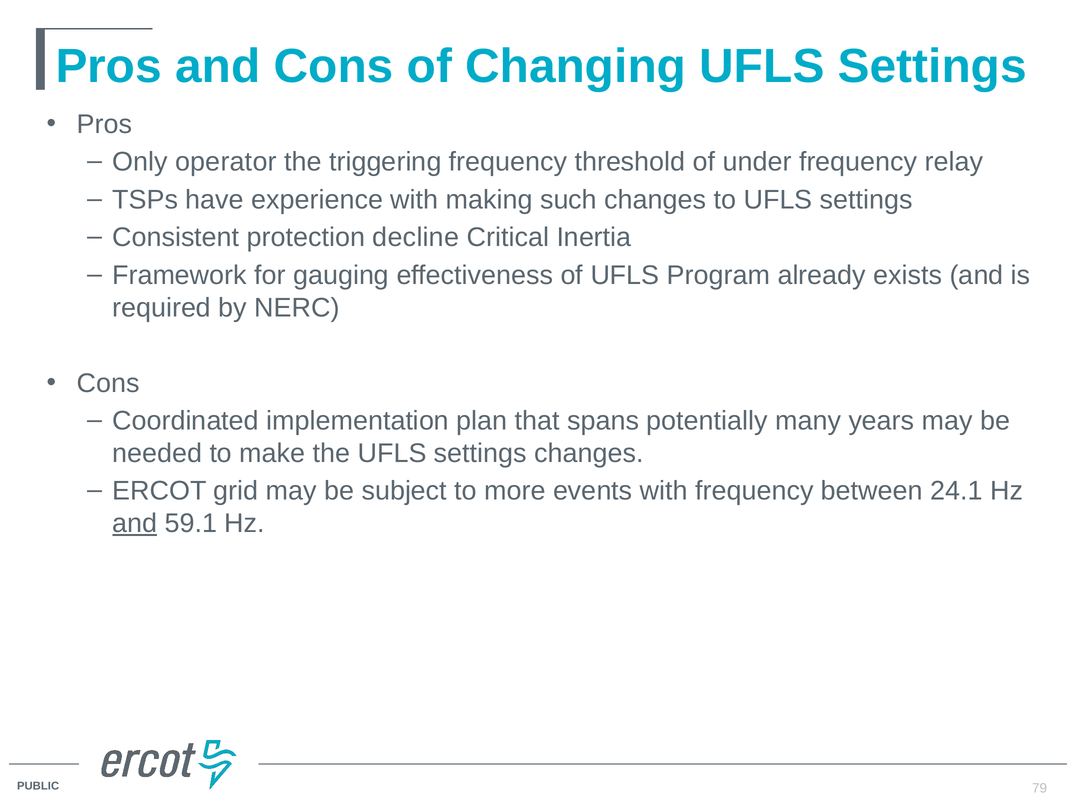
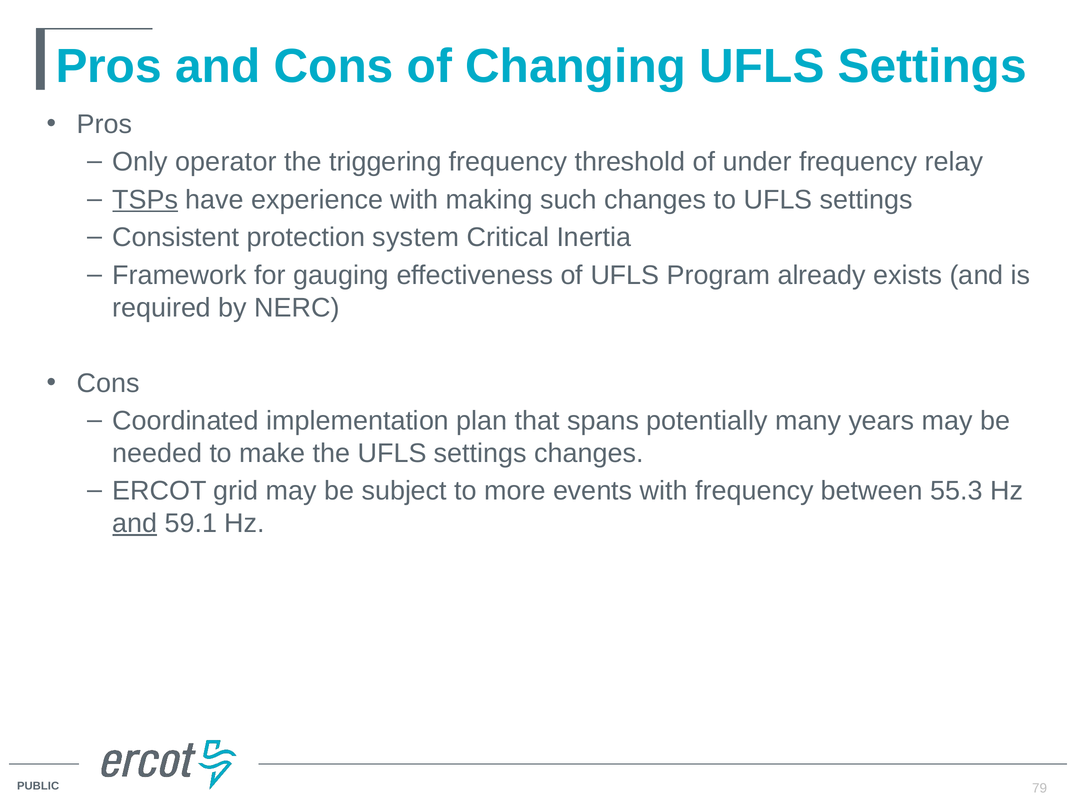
TSPs underline: none -> present (145, 200)
decline: decline -> system (416, 237)
24.1: 24.1 -> 55.3 (956, 491)
